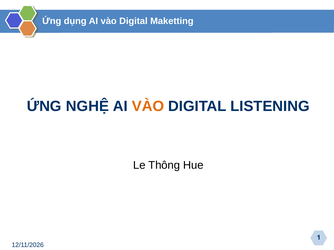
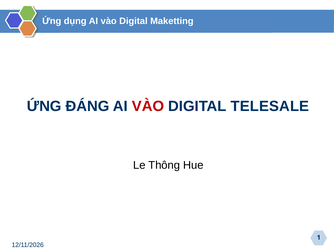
NGHỆ: NGHỆ -> ĐÁNG (88, 106)
VÀO colour: orange -> red (148, 106)
LISTENING: LISTENING -> TELESALE (270, 106)
